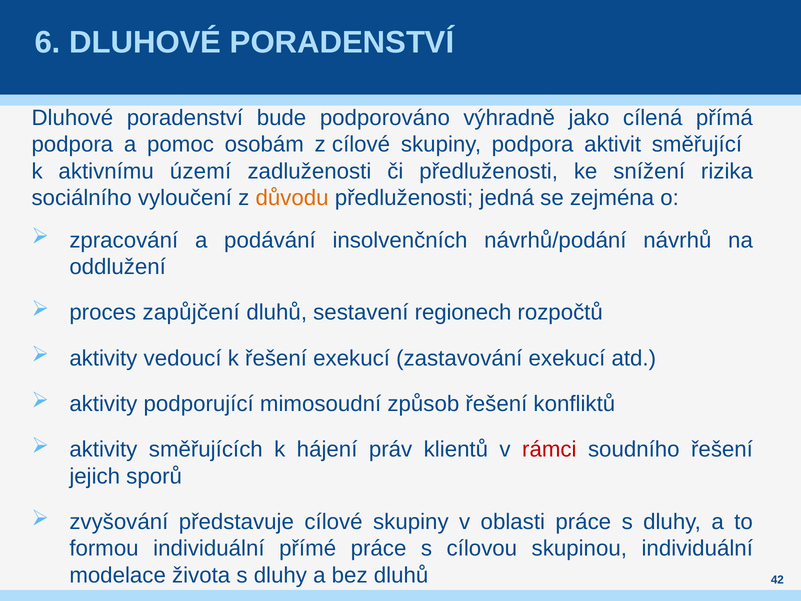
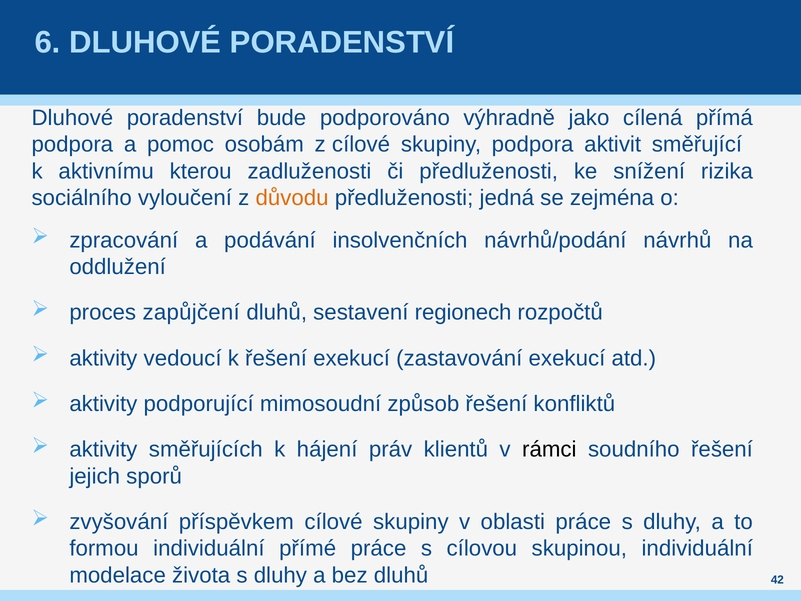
území: území -> kterou (201, 171)
rámci colour: red -> black (549, 449)
představuje: představuje -> příspěvkem (236, 522)
